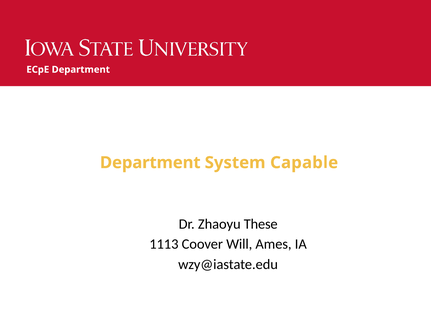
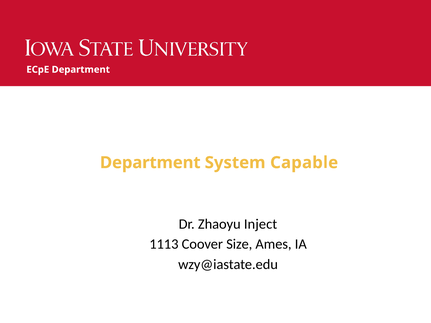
These: These -> Inject (261, 224)
Will: Will -> Size (239, 244)
